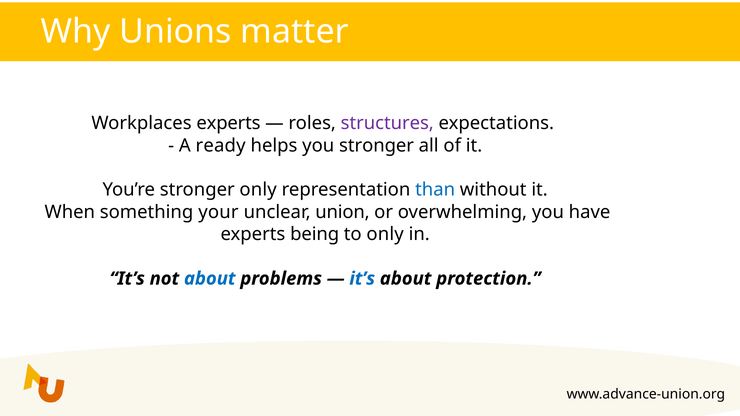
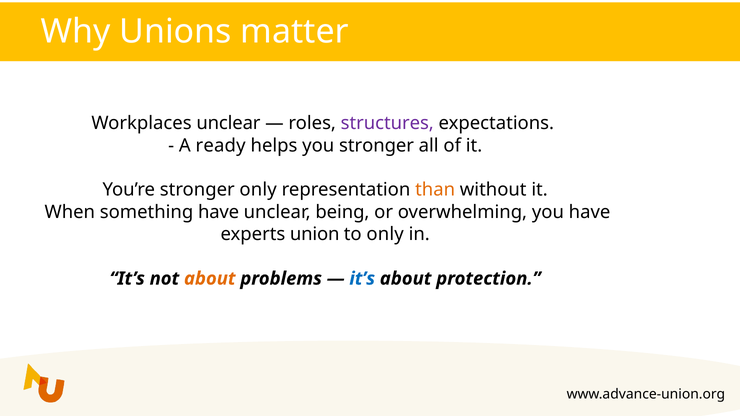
Workplaces experts: experts -> unclear (228, 123)
than colour: blue -> orange (435, 190)
something your: your -> have (219, 212)
union: union -> being (342, 212)
being: being -> union (315, 234)
about colour: blue -> orange (210, 279)
